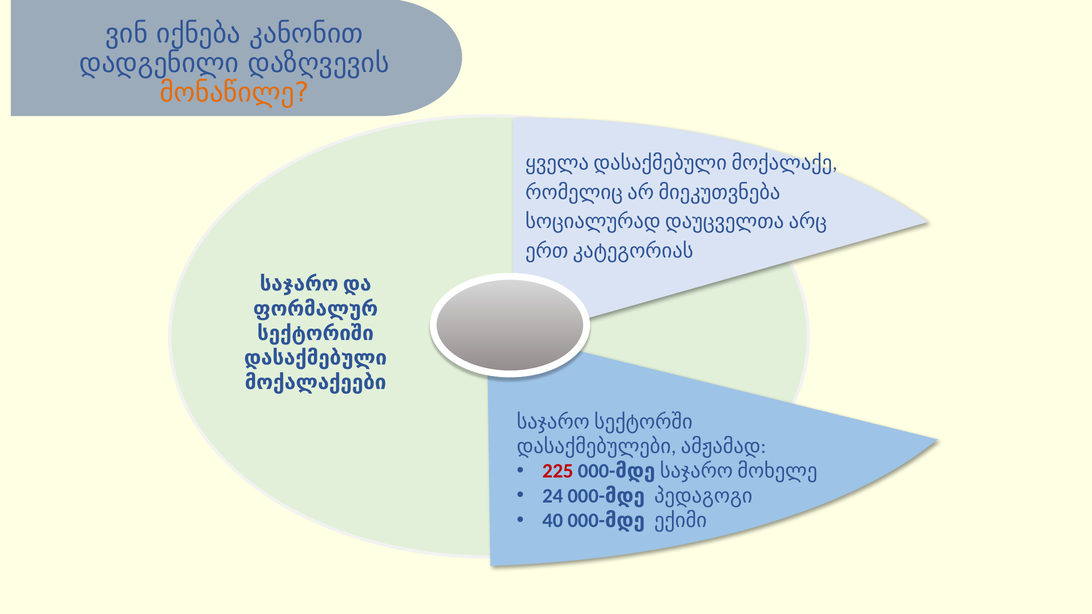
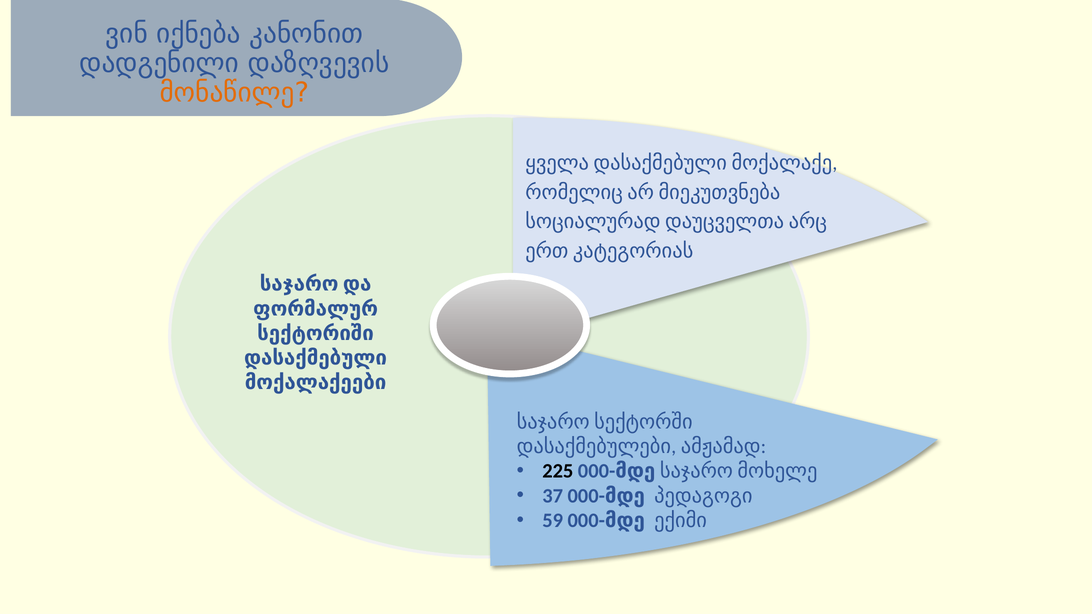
225 colour: red -> black (558, 471)
24: 24 -> 37 (553, 496)
40: 40 -> 59 (553, 521)
